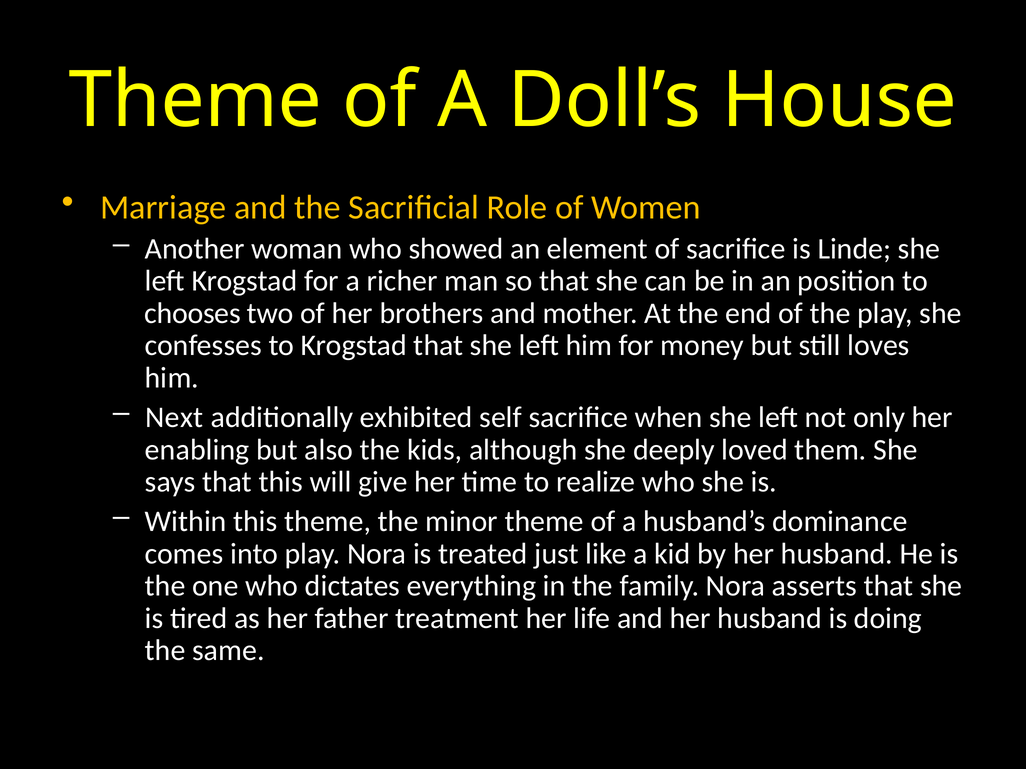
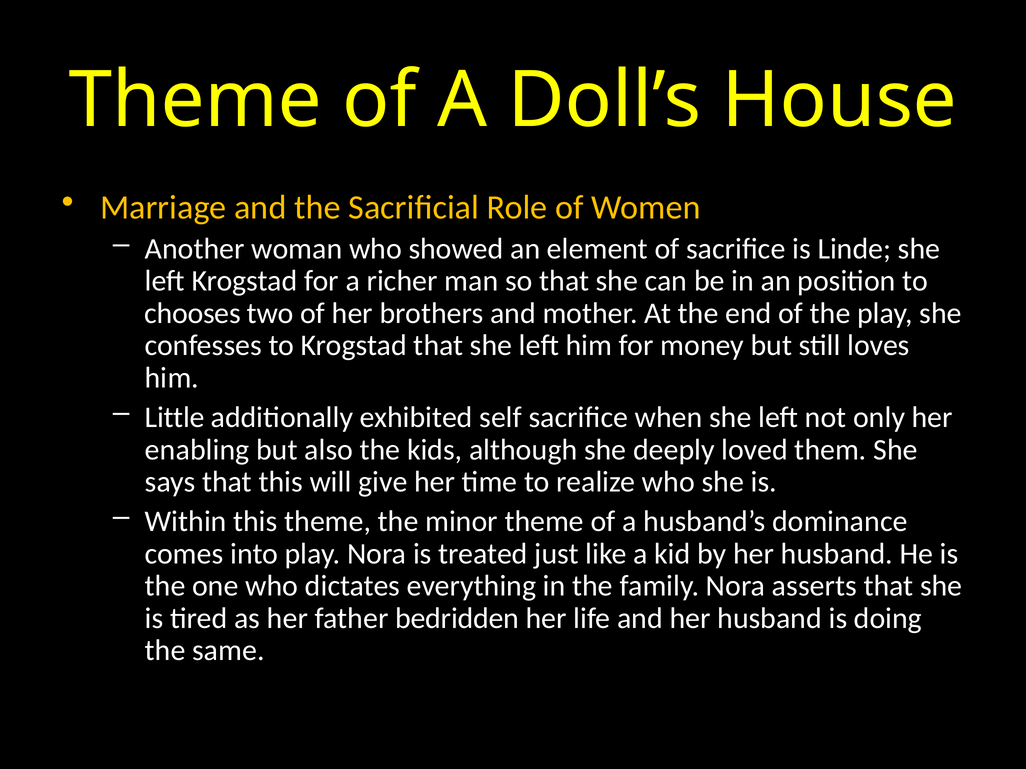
Next: Next -> Little (175, 418)
treatment: treatment -> bedridden (457, 619)
